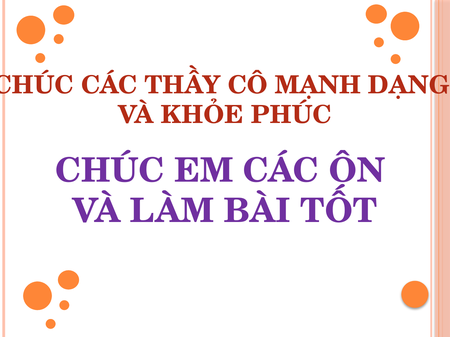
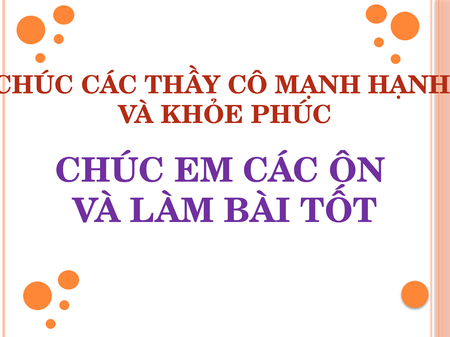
DẠNG: DẠNG -> HẠNH (409, 85)
